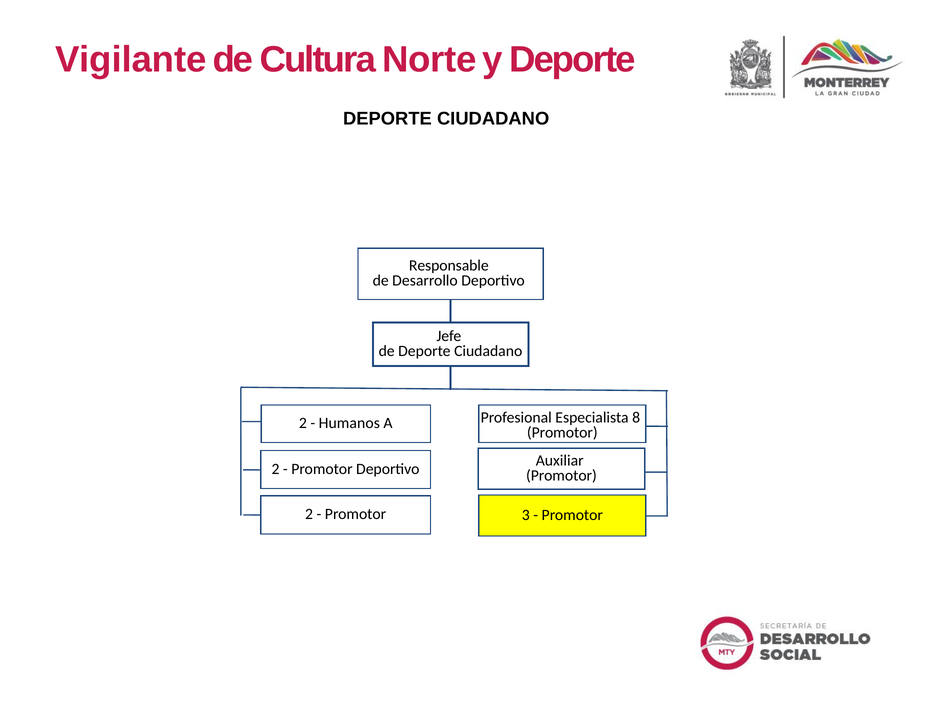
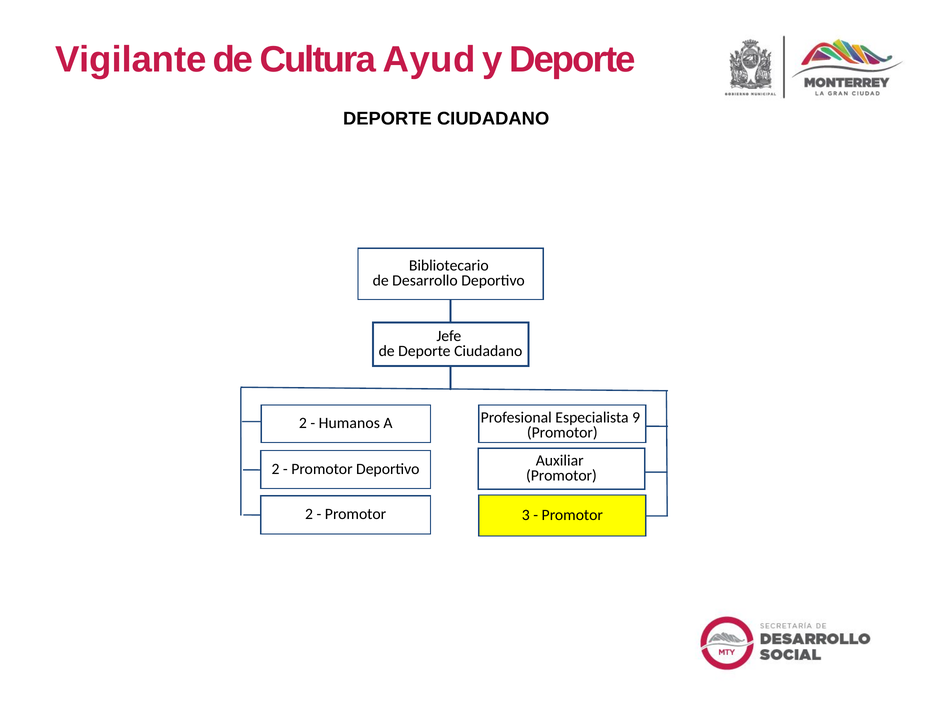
Norte: Norte -> Ayud (429, 59)
Responsable: Responsable -> Bibliotecario (449, 265)
8: 8 -> 9 (636, 417)
